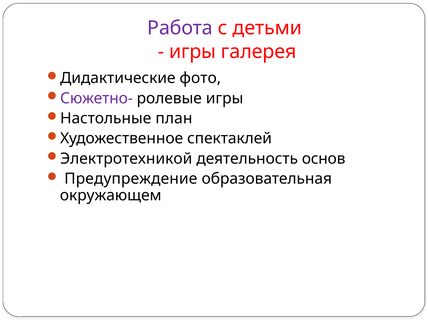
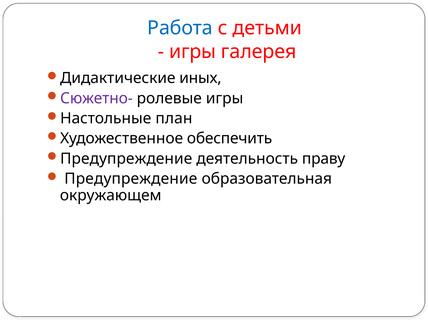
Работа colour: purple -> blue (180, 28)
фото: фото -> иных (200, 78)
спектаклей: спектаклей -> обеспечить (230, 139)
Электротехникой: Электротехникой -> Предупреждение (126, 159)
основ: основ -> праву (324, 159)
